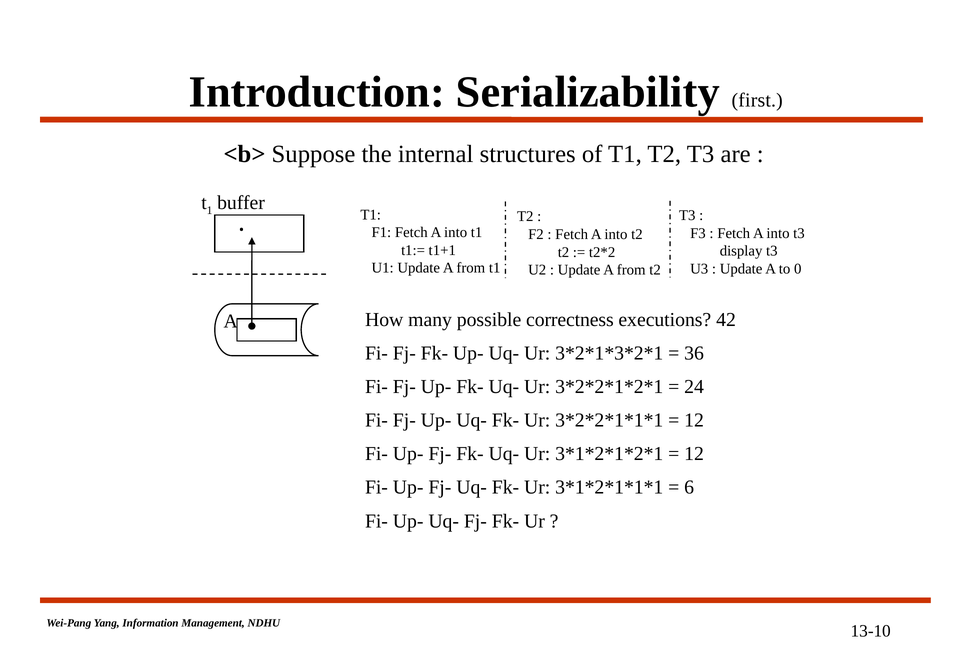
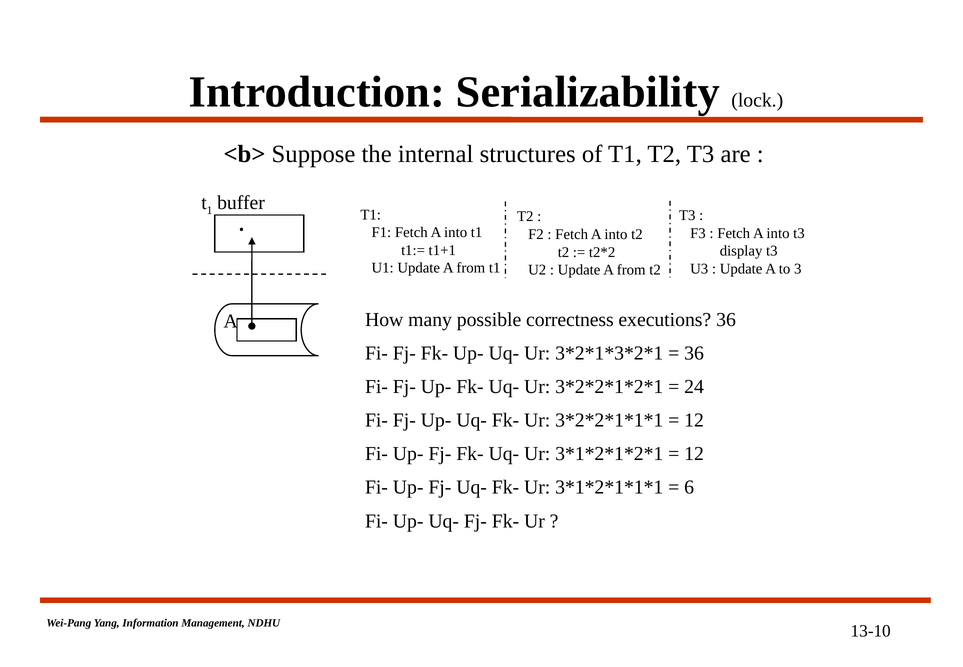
first: first -> lock (757, 100)
0: 0 -> 3 (798, 269)
executions 42: 42 -> 36 (726, 319)
